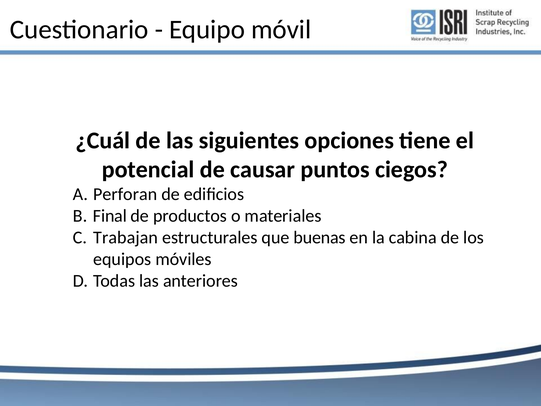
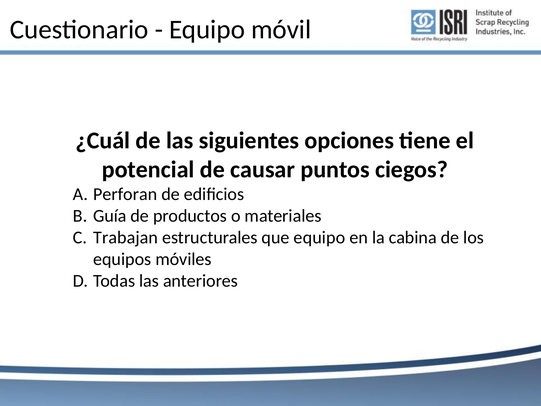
Final: Final -> Guía (110, 216)
que buenas: buenas -> equipo (319, 237)
